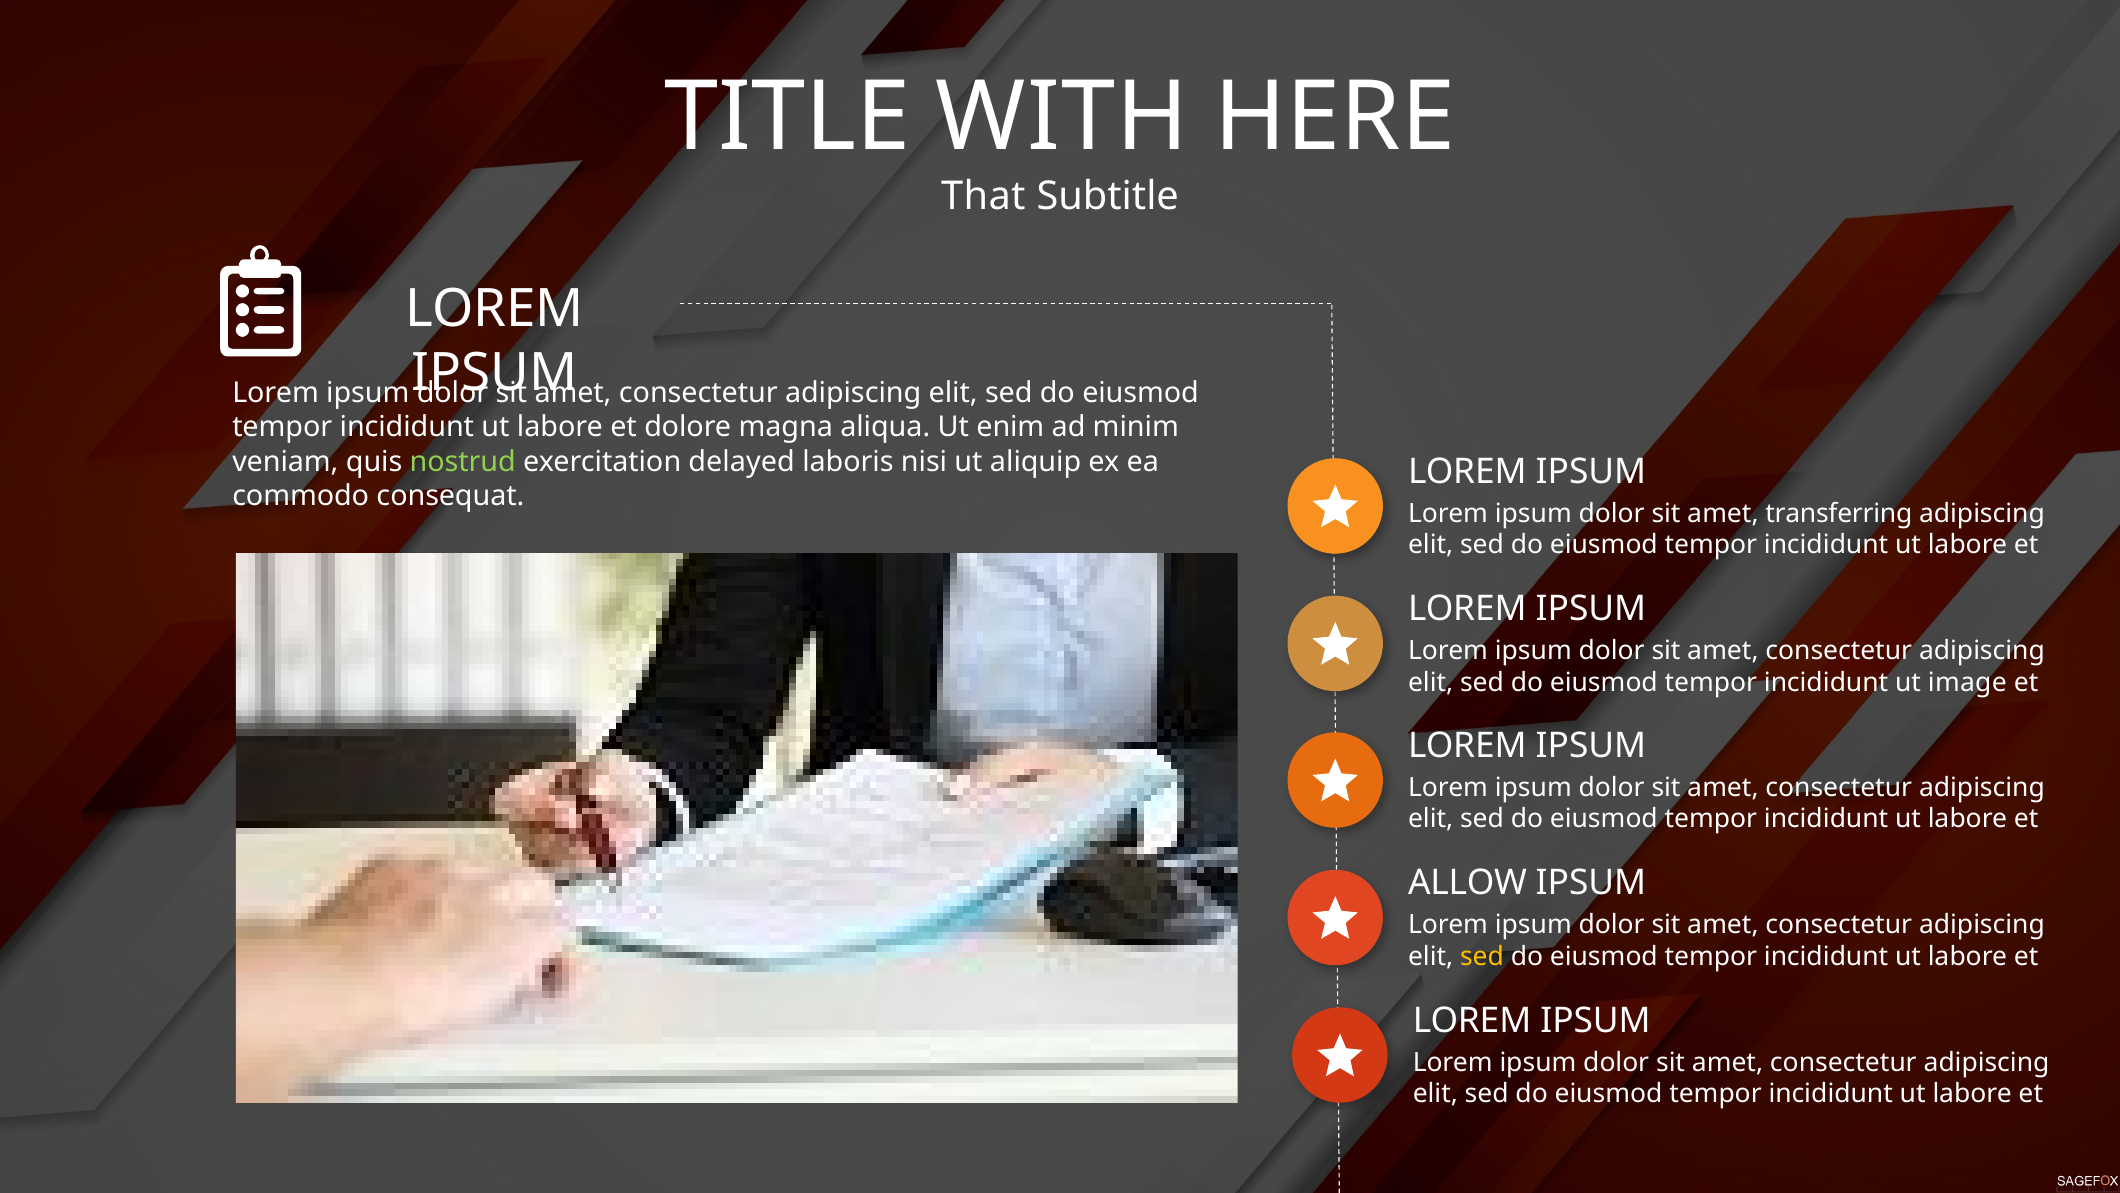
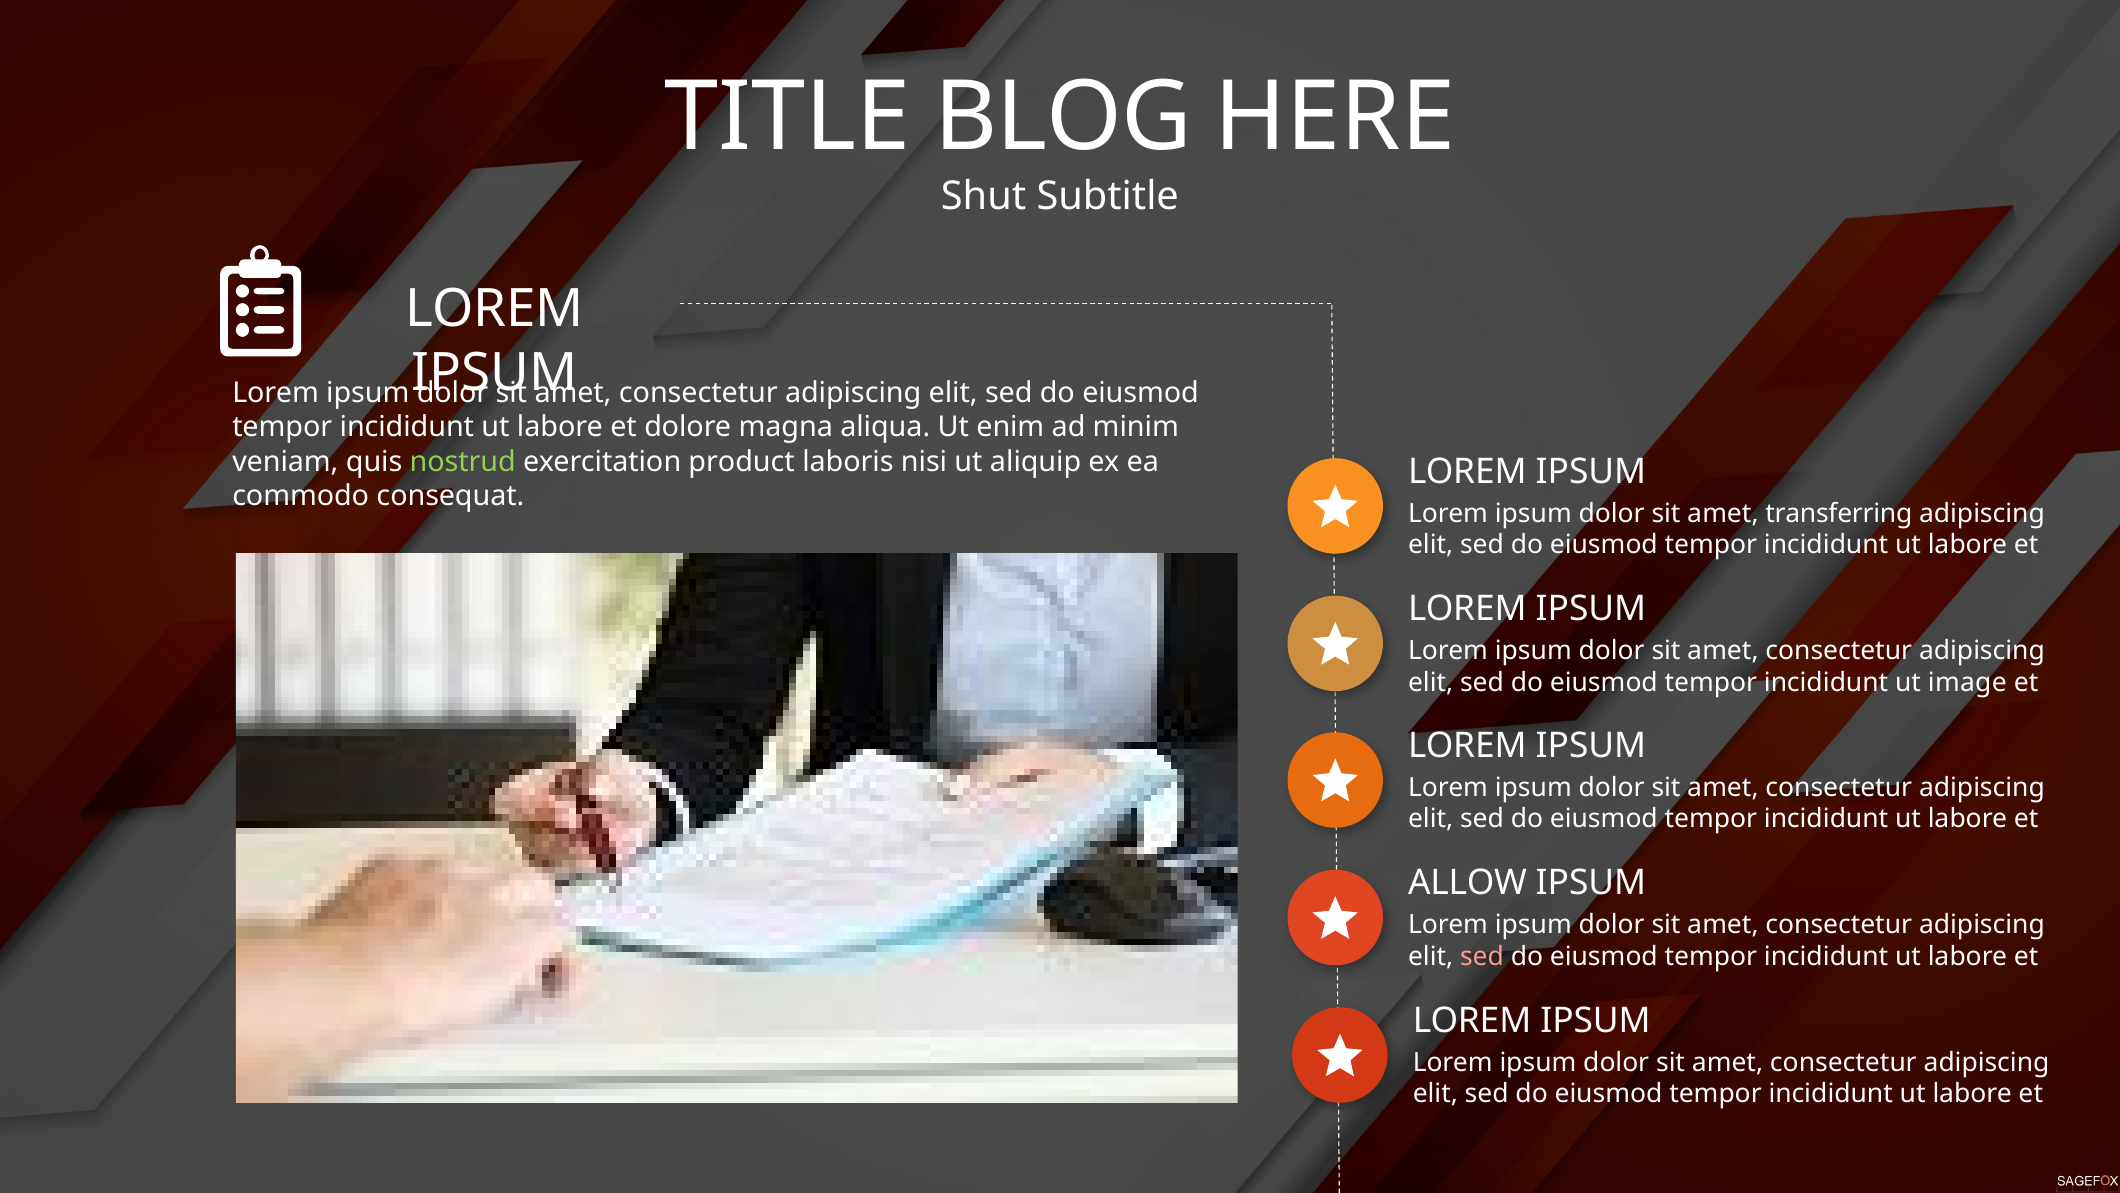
WITH: WITH -> BLOG (1063, 118)
That: That -> Shut (984, 196)
delayed: delayed -> product (742, 462)
sed colour: yellow -> pink (1482, 956)
